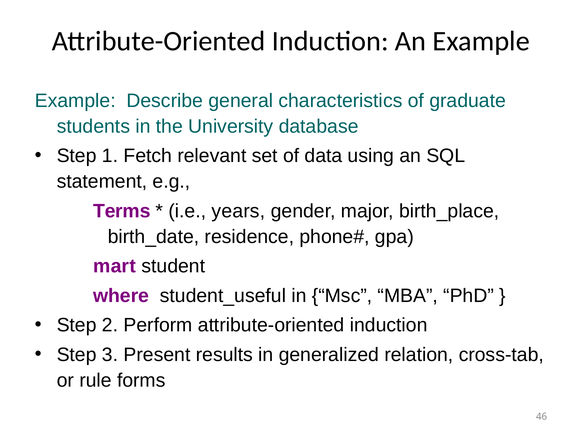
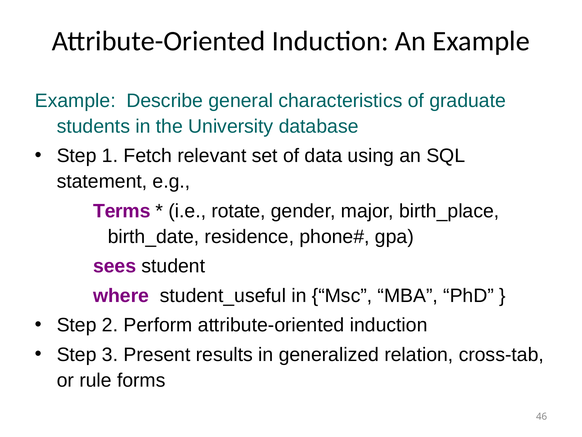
years: years -> rotate (239, 211)
mart: mart -> sees (115, 266)
